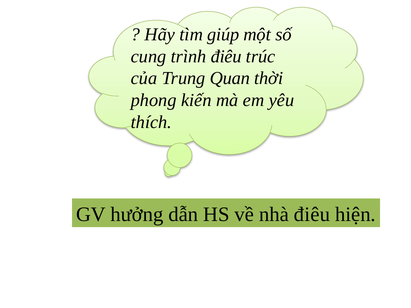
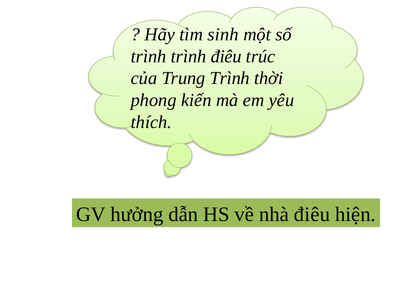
giúp: giúp -> sinh (223, 34)
cung: cung -> trình (149, 56)
Trung Quan: Quan -> Trình (230, 78)
